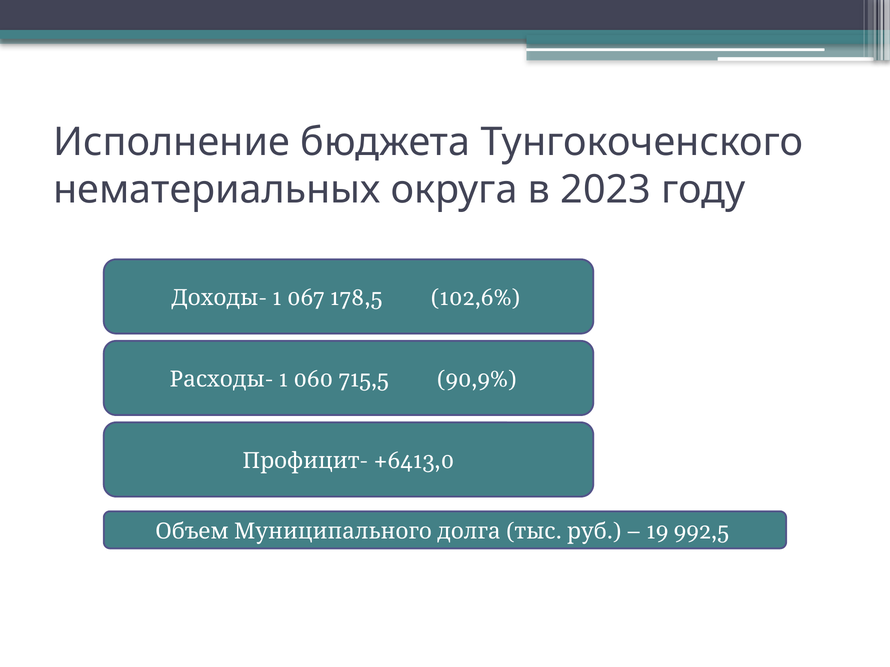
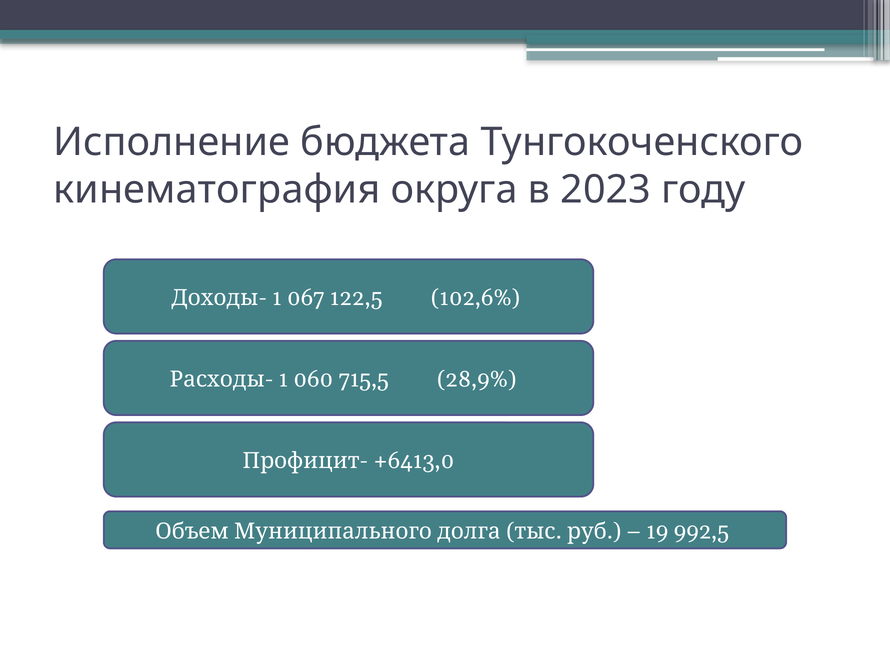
нематериальных: нематериальных -> кинематография (217, 190)
178,5: 178,5 -> 122,5 (356, 298)
90,9%: 90,9% -> 28,9% (477, 380)
